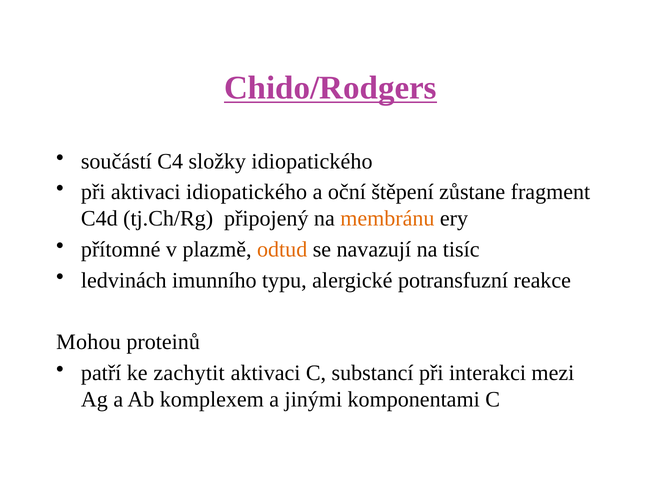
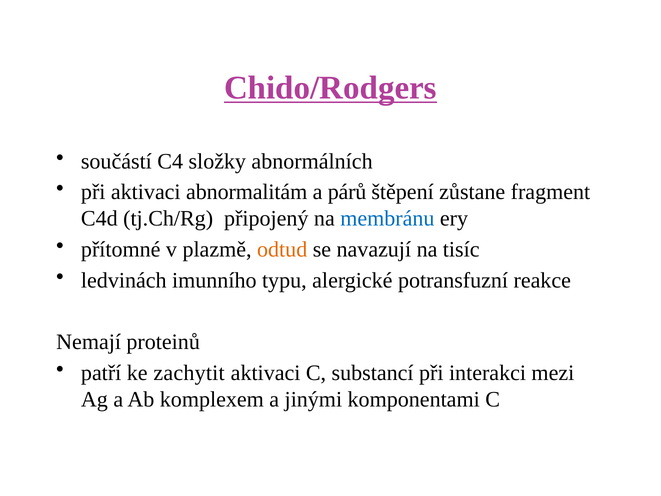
složky idiopatického: idiopatického -> abnormálních (312, 161)
aktivaci idiopatického: idiopatického -> abnormalitám (247, 192)
oční: oční -> párů (347, 192)
membránu colour: orange -> blue (387, 219)
Mohou: Mohou -> Nemají (89, 342)
